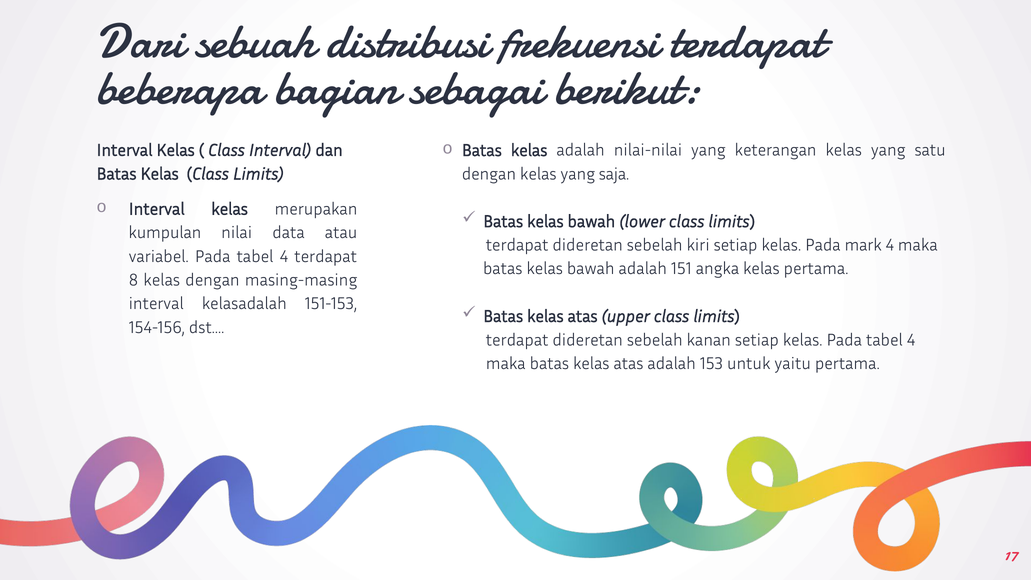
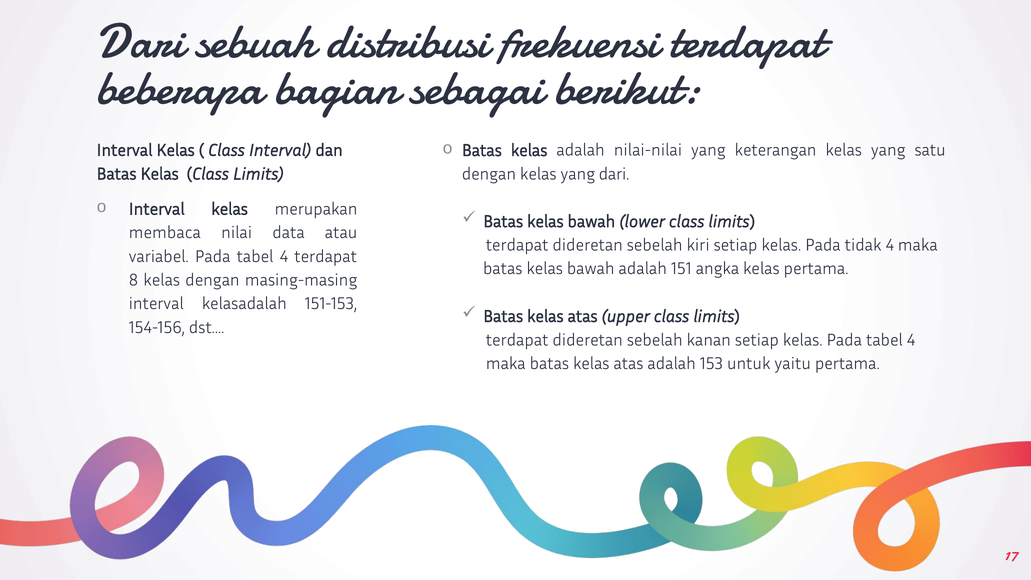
yang saja: saja -> dari (614, 174)
kumpulan: kumpulan -> membaca (165, 233)
mark: mark -> tidak (863, 245)
